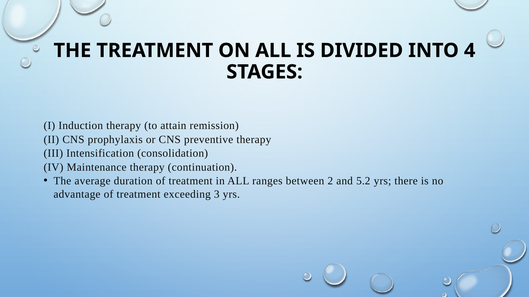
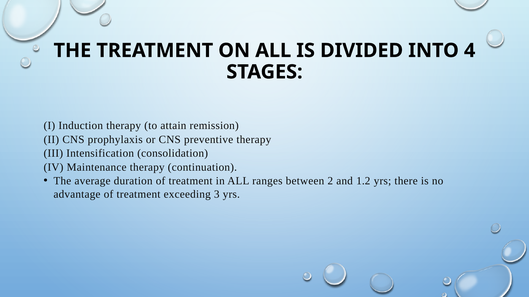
5.2: 5.2 -> 1.2 (363, 181)
